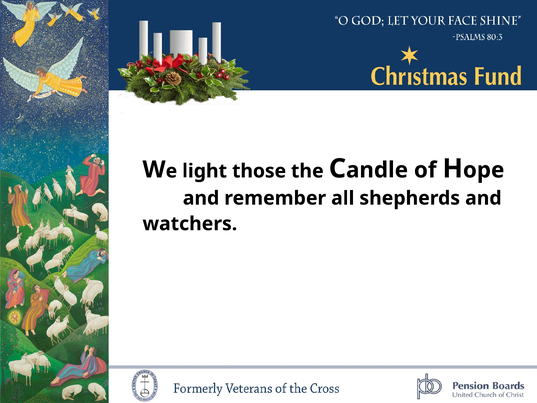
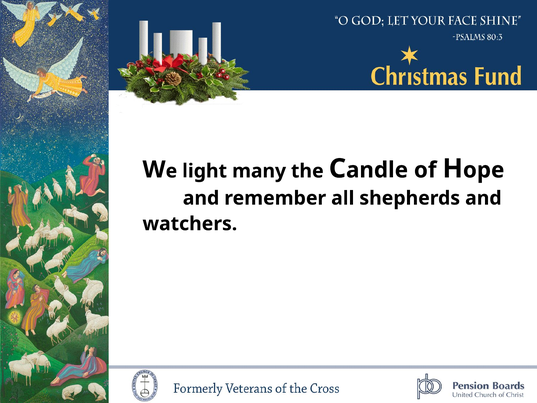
those: those -> many (259, 171)
